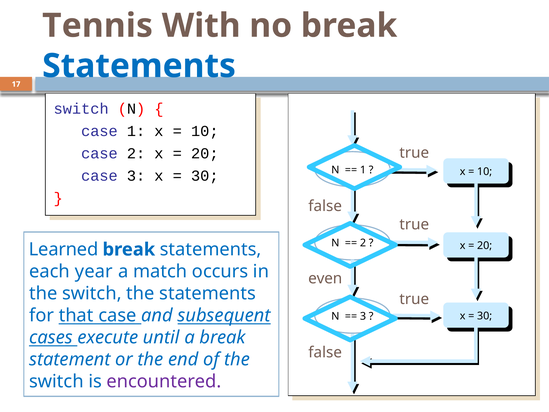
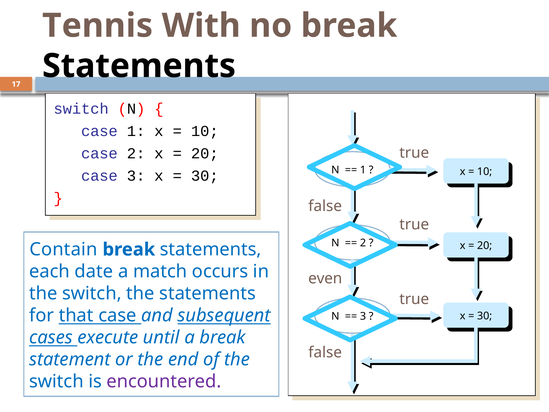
Statements colour: blue -> black (139, 66)
Learned: Learned -> Contain (63, 249)
year: year -> date (94, 271)
